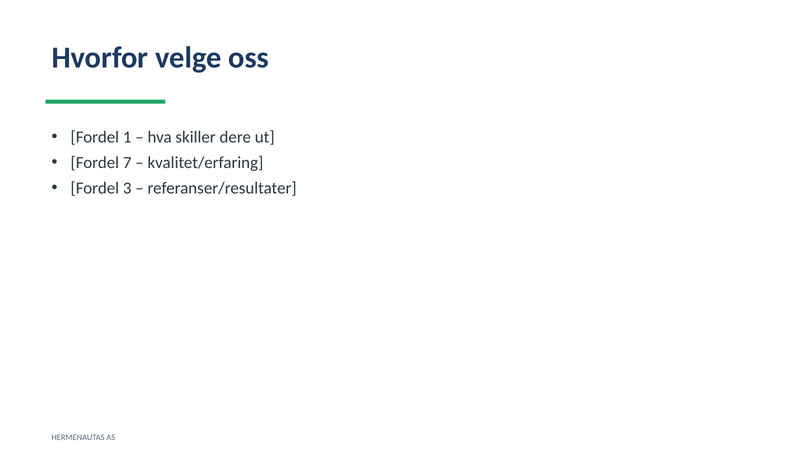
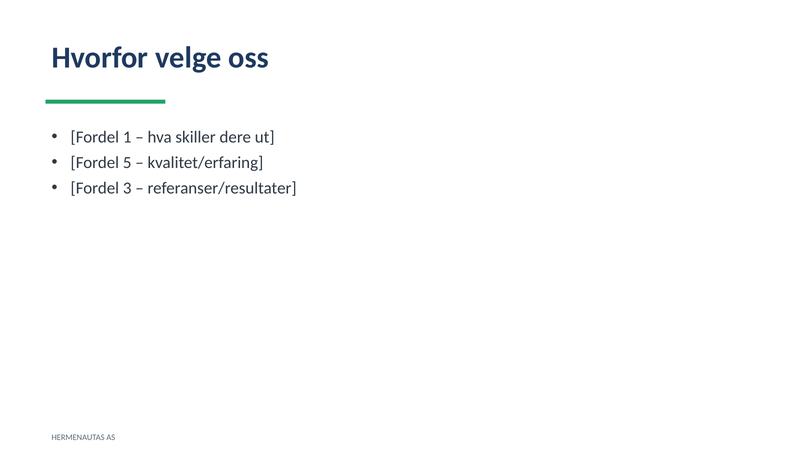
7: 7 -> 5 (127, 163)
